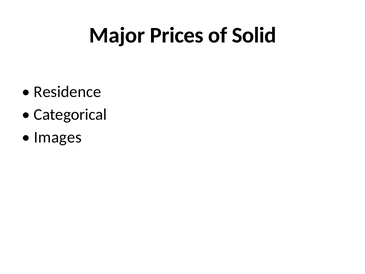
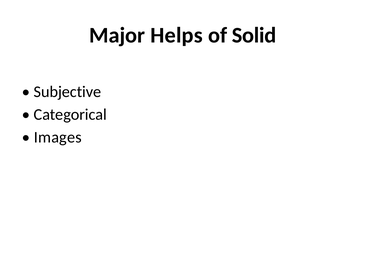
Prices: Prices -> Helps (177, 35)
Residence: Residence -> Subjective (67, 92)
